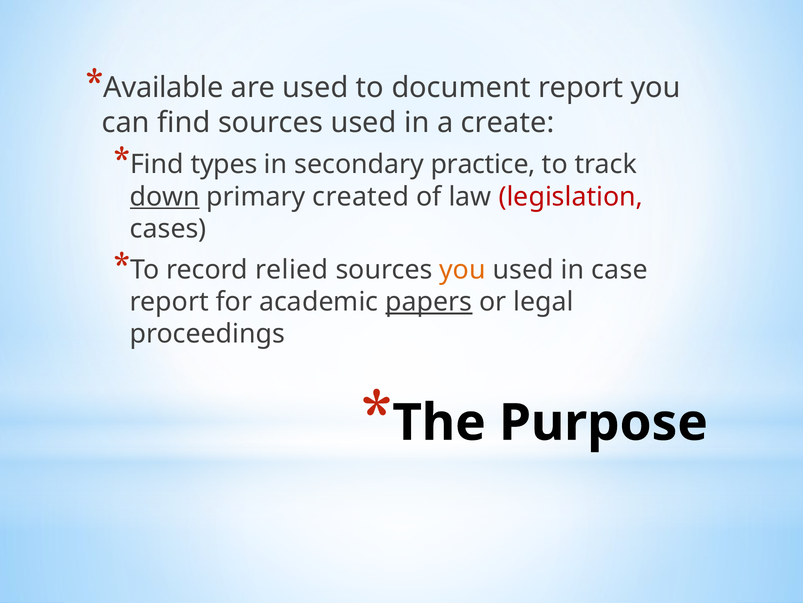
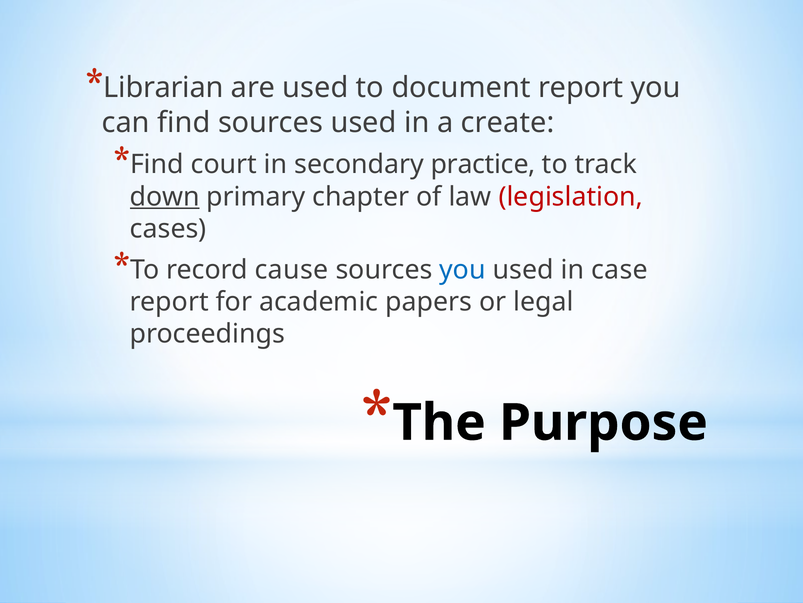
Available: Available -> Librarian (163, 88)
types: types -> court (224, 164)
created: created -> chapter (361, 197)
relied: relied -> cause (292, 269)
you colour: orange -> blue (463, 269)
papers underline: present -> none (429, 302)
